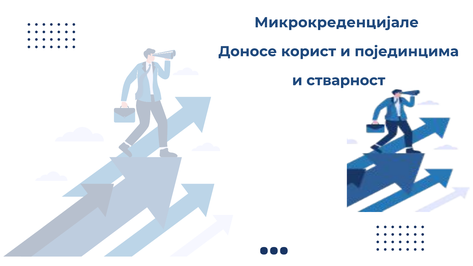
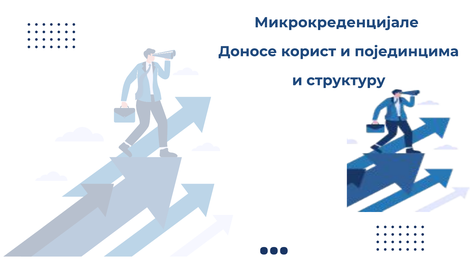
стварност: стварност -> структуру (346, 80)
